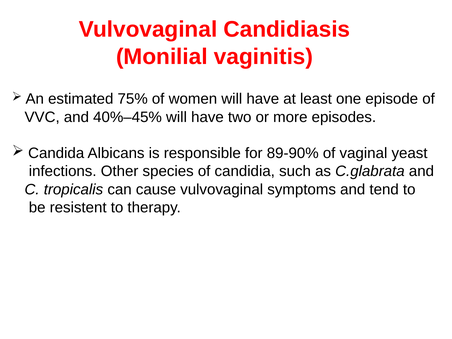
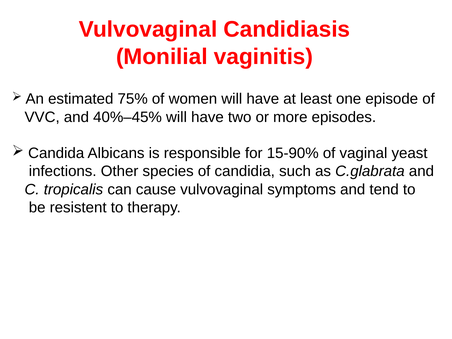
89-90%: 89-90% -> 15-90% (293, 153)
